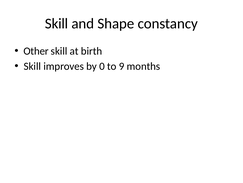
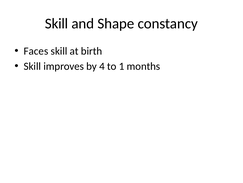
Other: Other -> Faces (36, 51)
0: 0 -> 4 (102, 66)
9: 9 -> 1 (122, 66)
